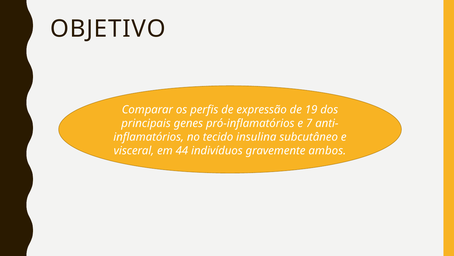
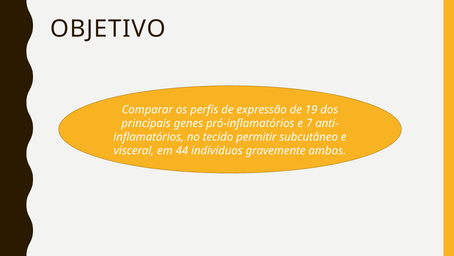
insulina: insulina -> permitir (256, 137)
